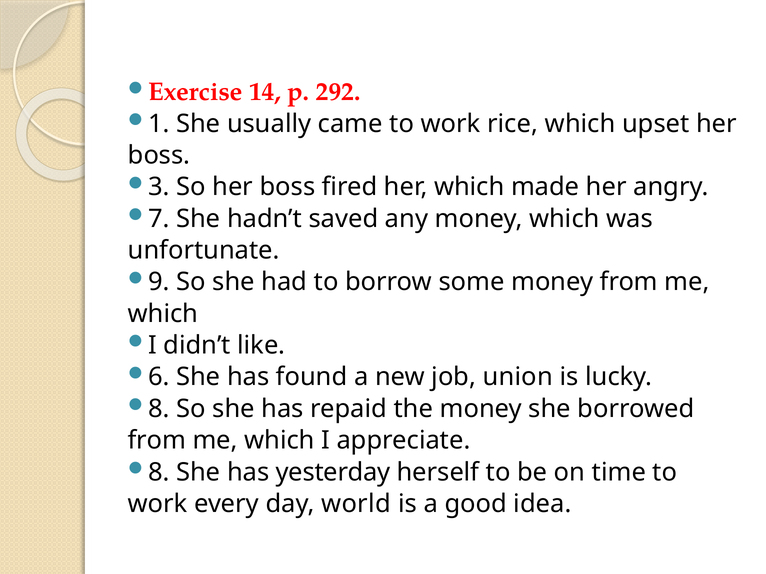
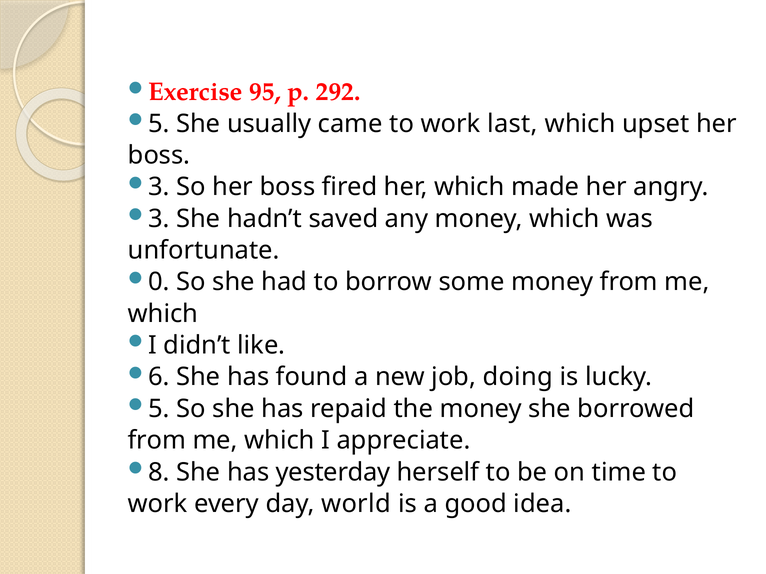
14: 14 -> 95 (265, 92)
1: 1 -> 5 (159, 124)
rice: rice -> last (513, 124)
7: 7 -> 3 (159, 219)
9: 9 -> 0 (159, 282)
union: union -> doing (518, 377)
8: 8 -> 5 (159, 409)
